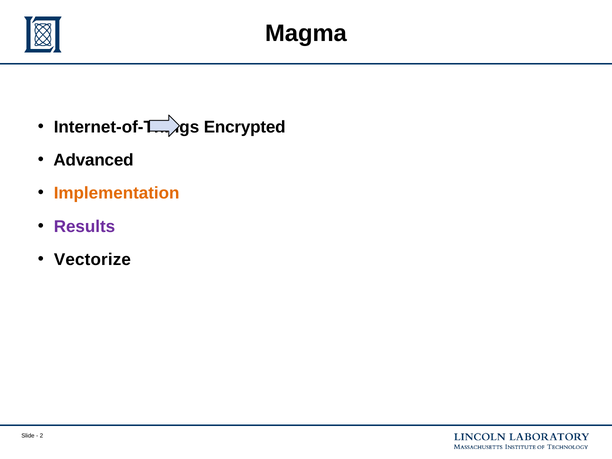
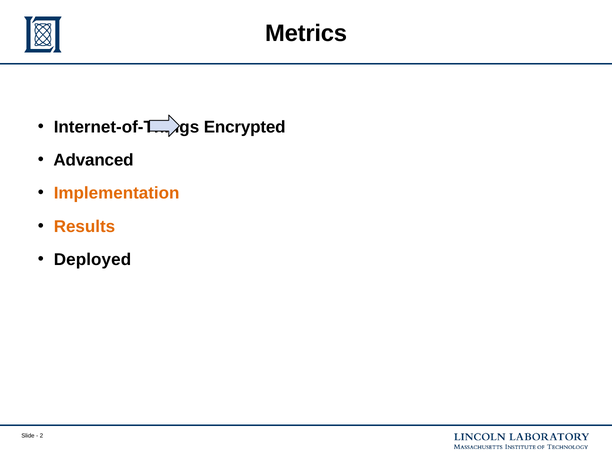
Magma: Magma -> Metrics (306, 33)
Results colour: purple -> orange (84, 226)
Vectorize: Vectorize -> Deployed (92, 260)
